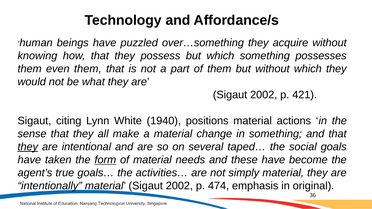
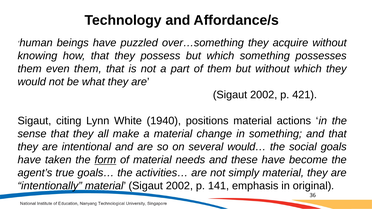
they underline: present -> none (28, 147)
taped…: taped… -> would… (247, 147)
474: 474 -> 141 (218, 186)
